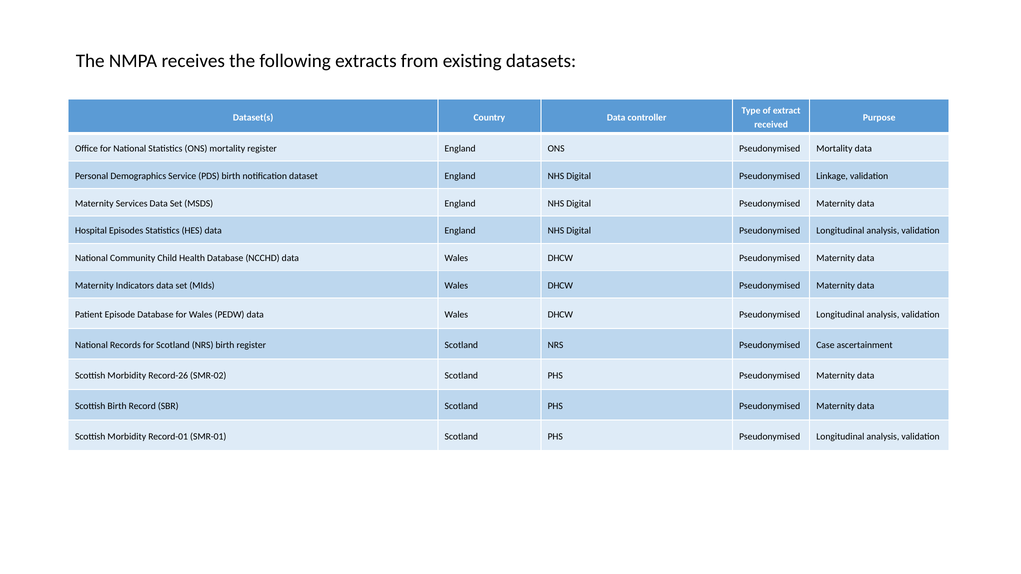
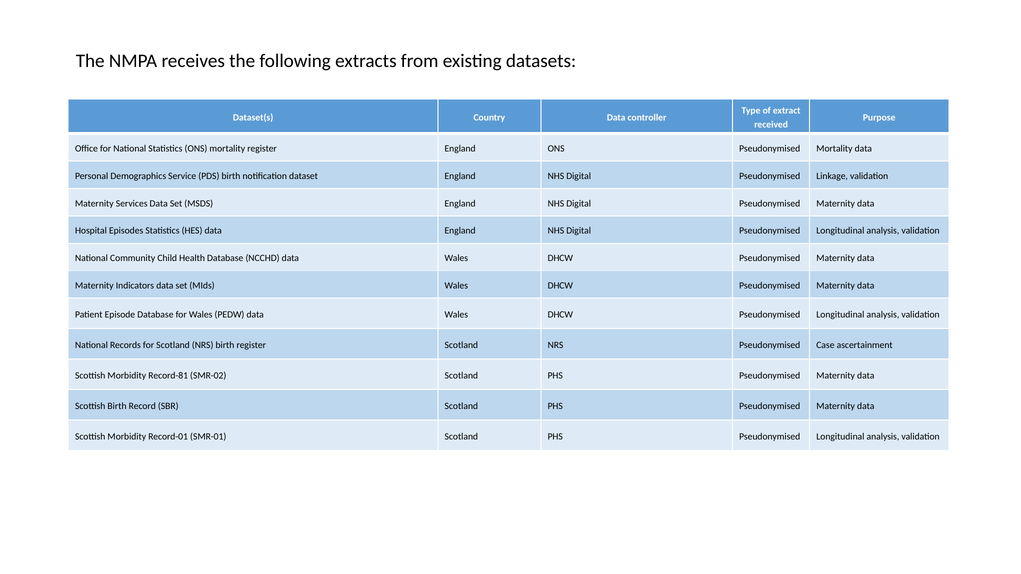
Record-26: Record-26 -> Record-81 (168, 376)
